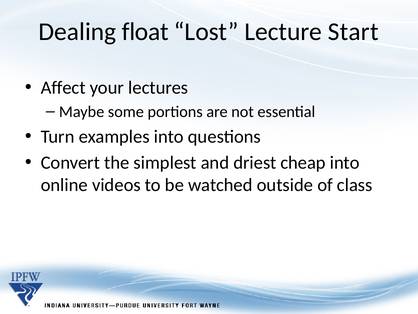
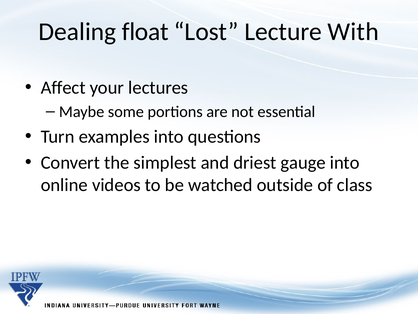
Start: Start -> With (353, 32)
cheap: cheap -> gauge (303, 162)
